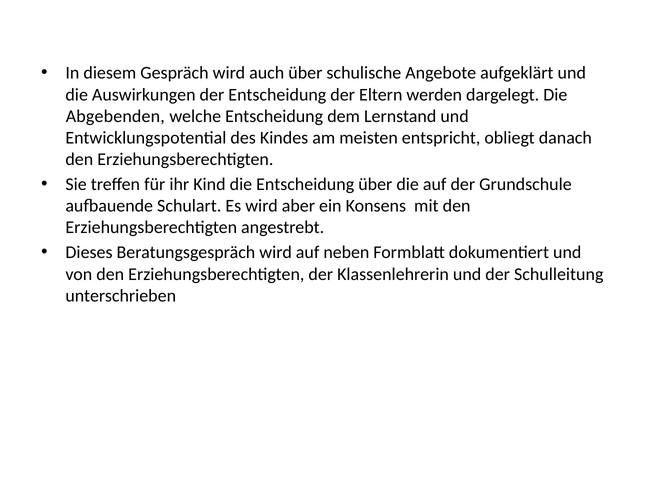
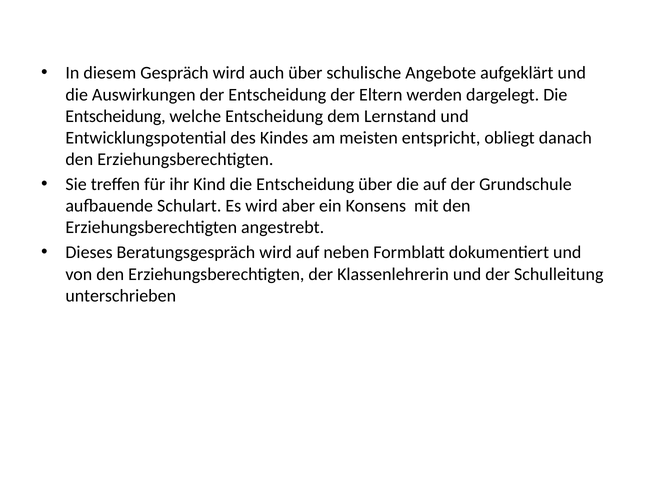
Abgebenden: Abgebenden -> Entscheidung (115, 116)
